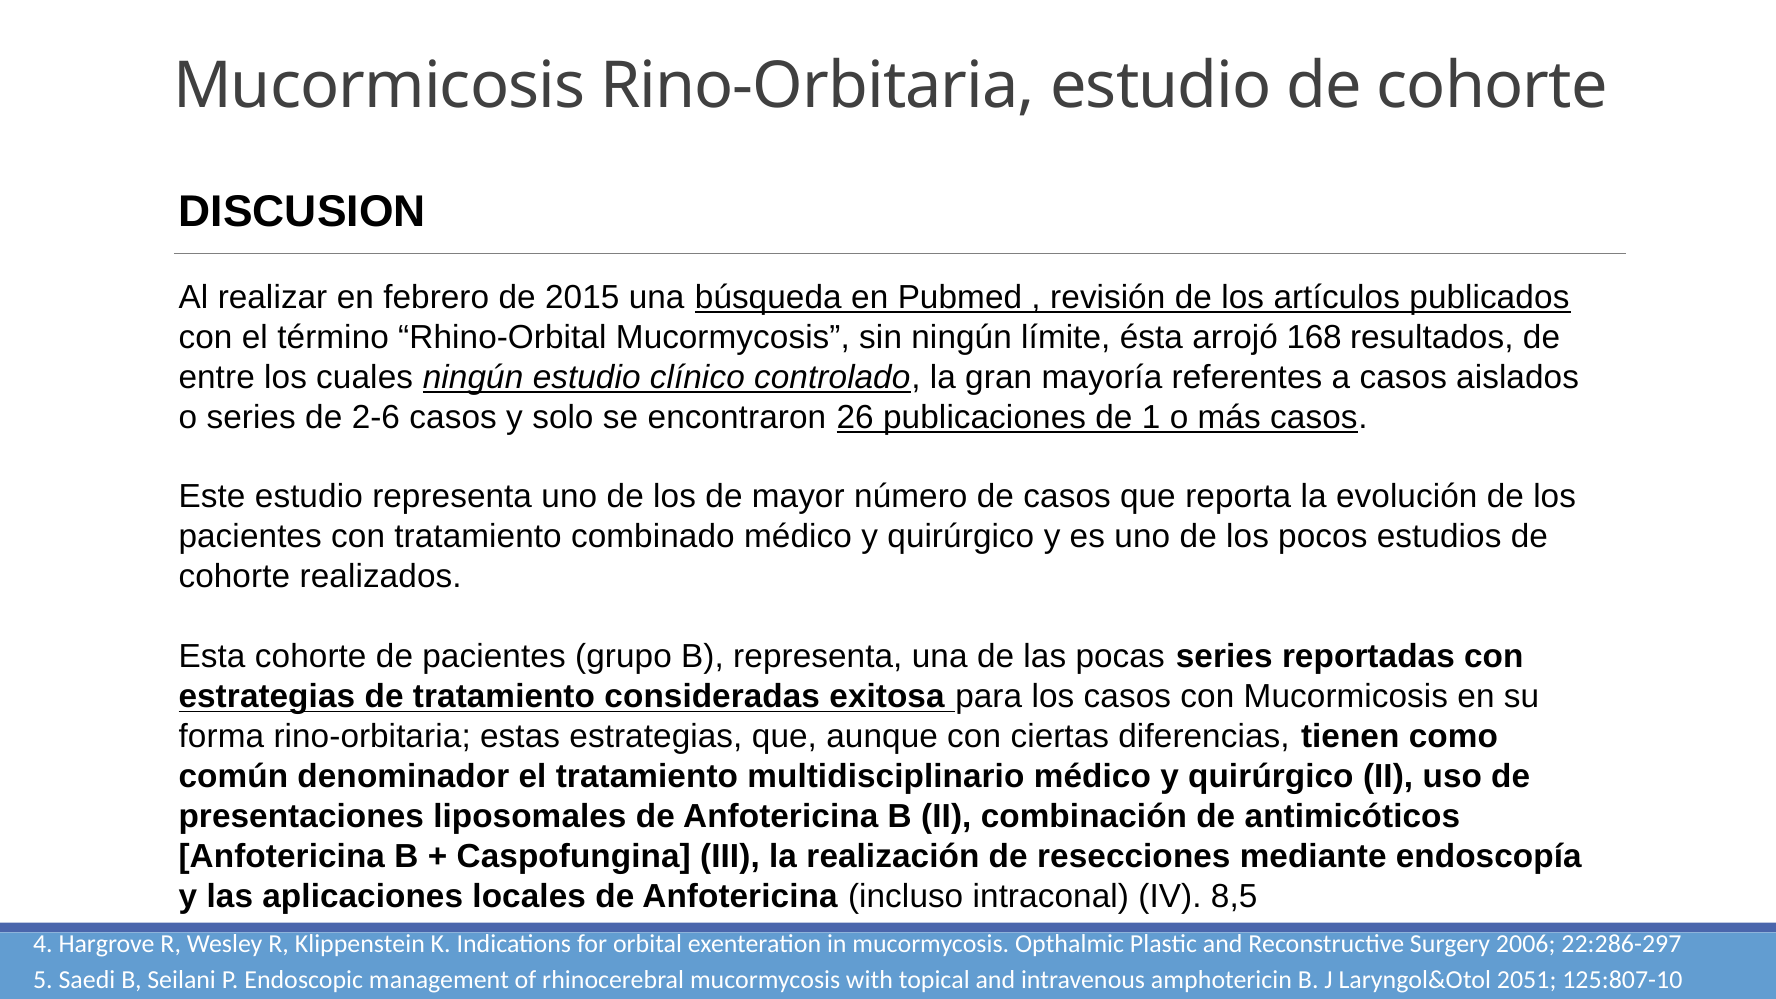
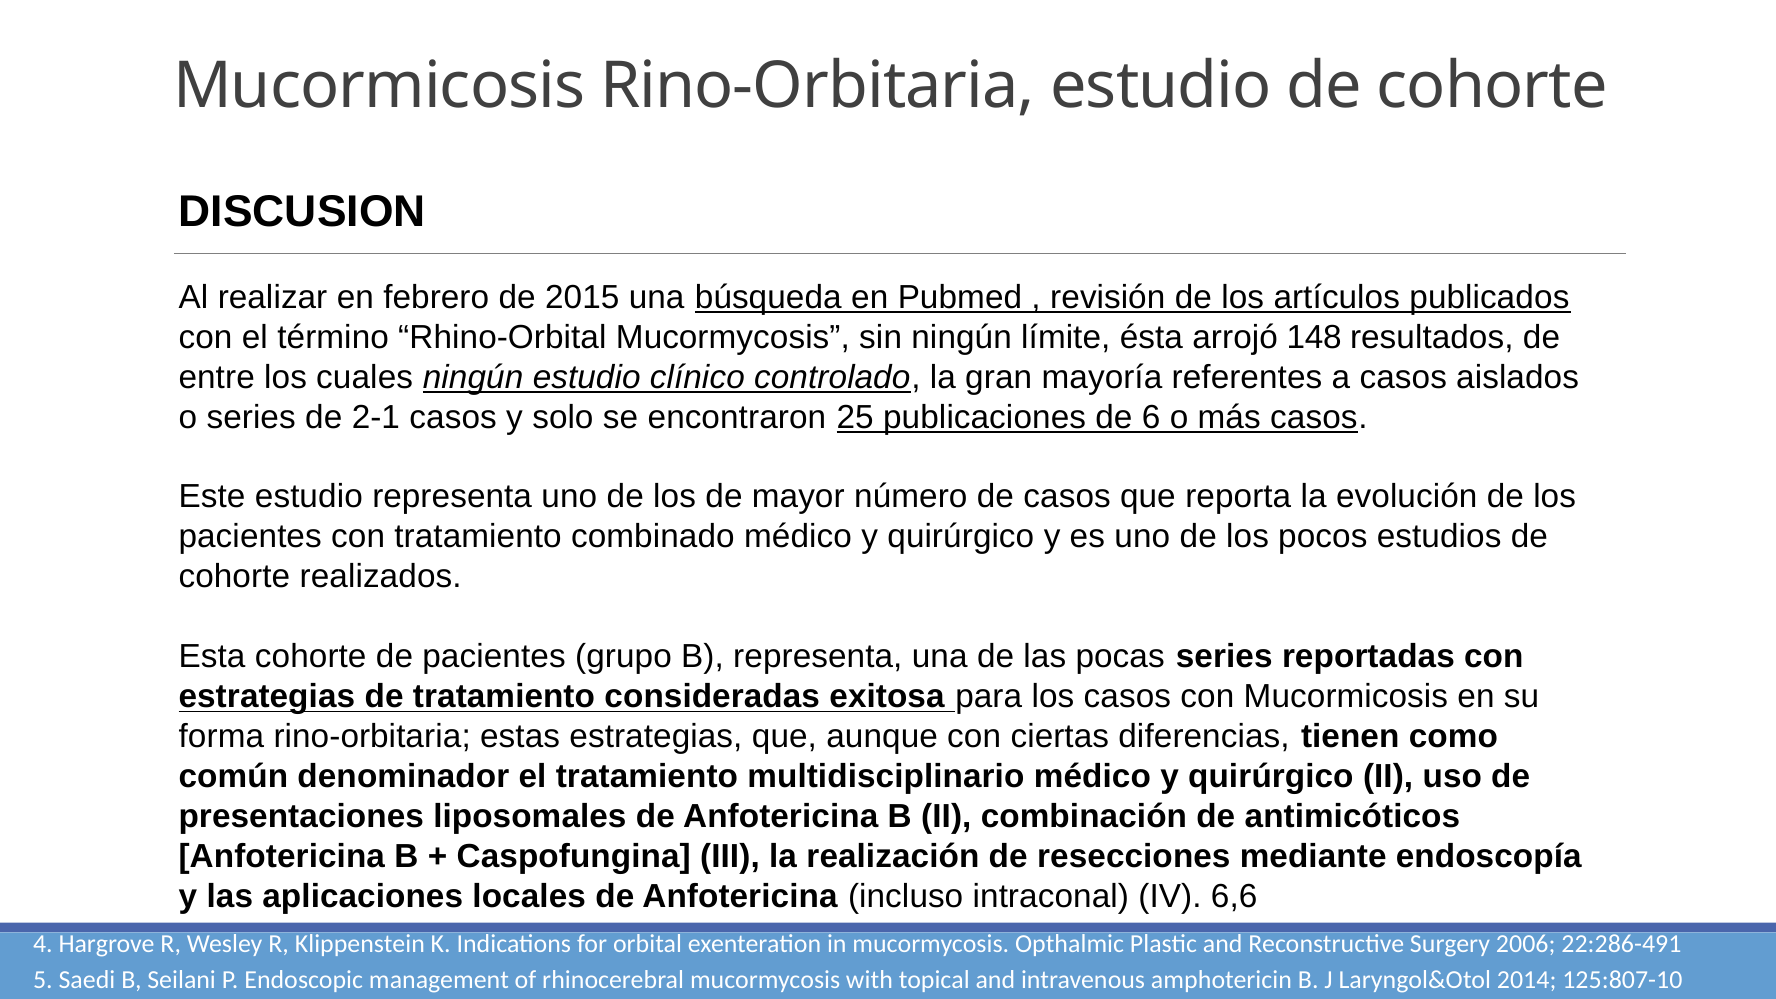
168: 168 -> 148 (1314, 337)
2-6: 2-6 -> 2-1 (376, 417)
26: 26 -> 25 (855, 417)
1: 1 -> 6 (1151, 417)
8,5: 8,5 -> 6,6 (1234, 897)
22:286-297: 22:286-297 -> 22:286-491 (1621, 944)
2051: 2051 -> 2014 (1527, 980)
